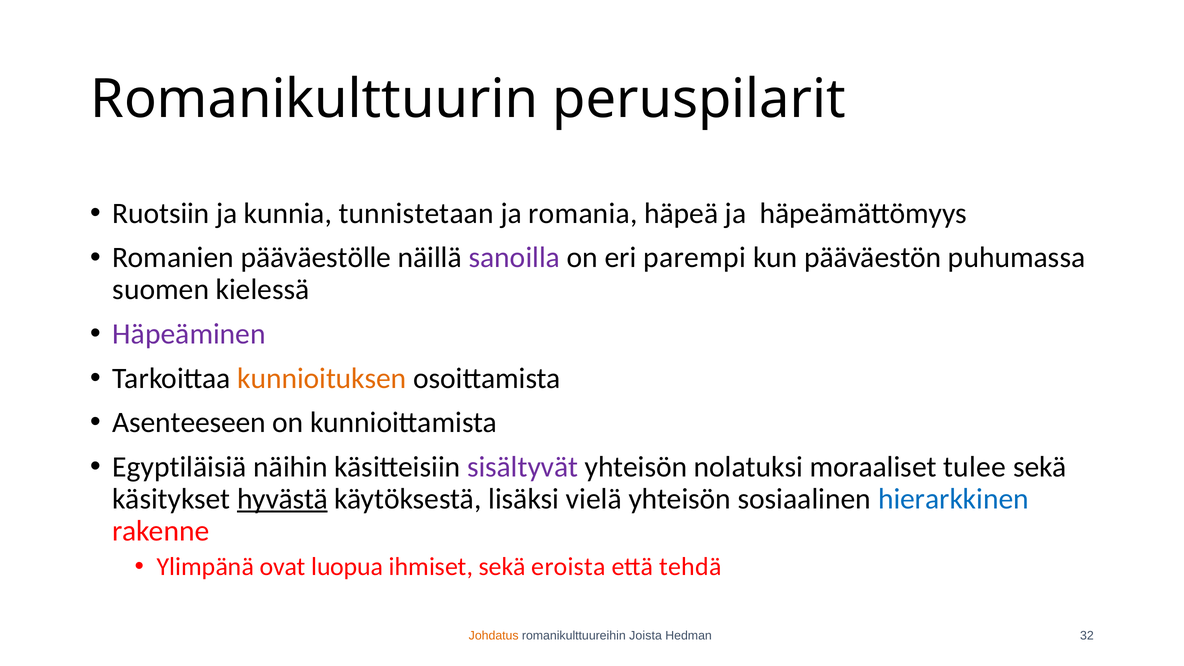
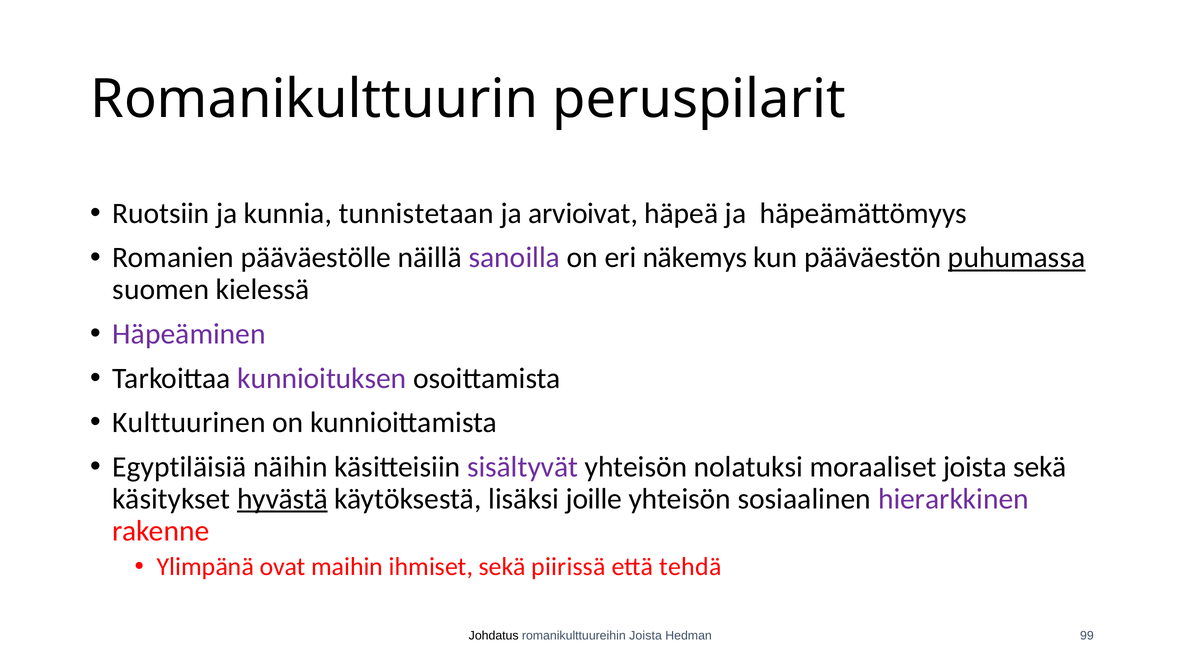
romania: romania -> arvioivat (583, 213)
parempi: parempi -> näkemys (695, 258)
puhumassa underline: none -> present (1017, 258)
kunnioituksen colour: orange -> purple (322, 378)
Asenteeseen: Asenteeseen -> Kulttuurinen (189, 423)
moraaliset tulee: tulee -> joista (975, 467)
vielä: vielä -> joille (594, 499)
hierarkkinen colour: blue -> purple (953, 499)
luopua: luopua -> maihin (347, 567)
eroista: eroista -> piirissä (569, 567)
Johdatus colour: orange -> black (494, 636)
32: 32 -> 99 (1087, 636)
